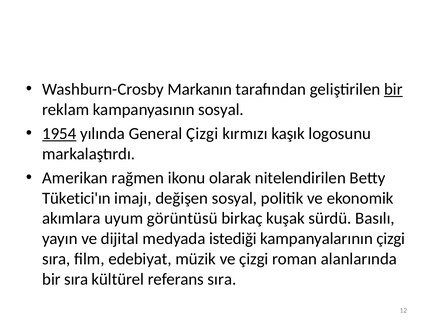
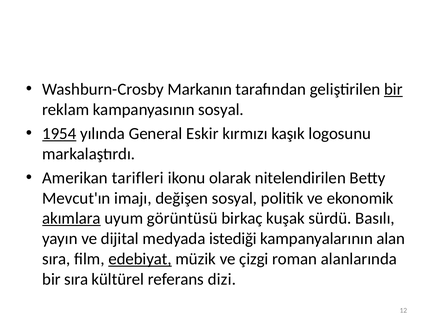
General Çizgi: Çizgi -> Eskir (202, 134)
rağmen: rağmen -> tarifleri (138, 178)
Tüketici'ın: Tüketici'ın -> Mevcut'ın (76, 198)
akımlara underline: none -> present (71, 218)
kampanyalarının çizgi: çizgi -> alan (391, 238)
edebiyat underline: none -> present (140, 259)
referans sıra: sıra -> dizi (222, 279)
